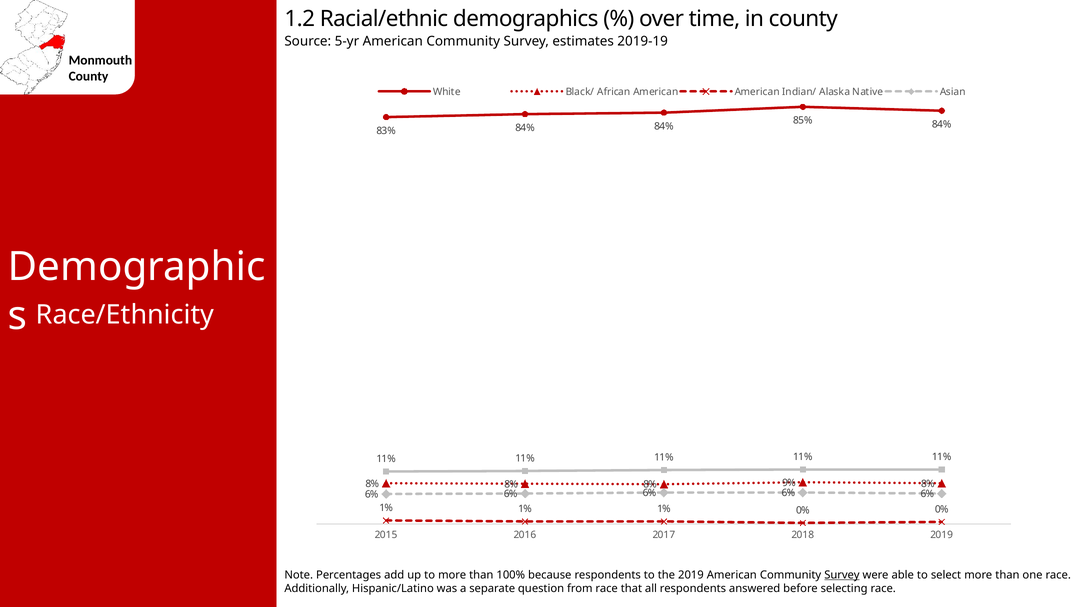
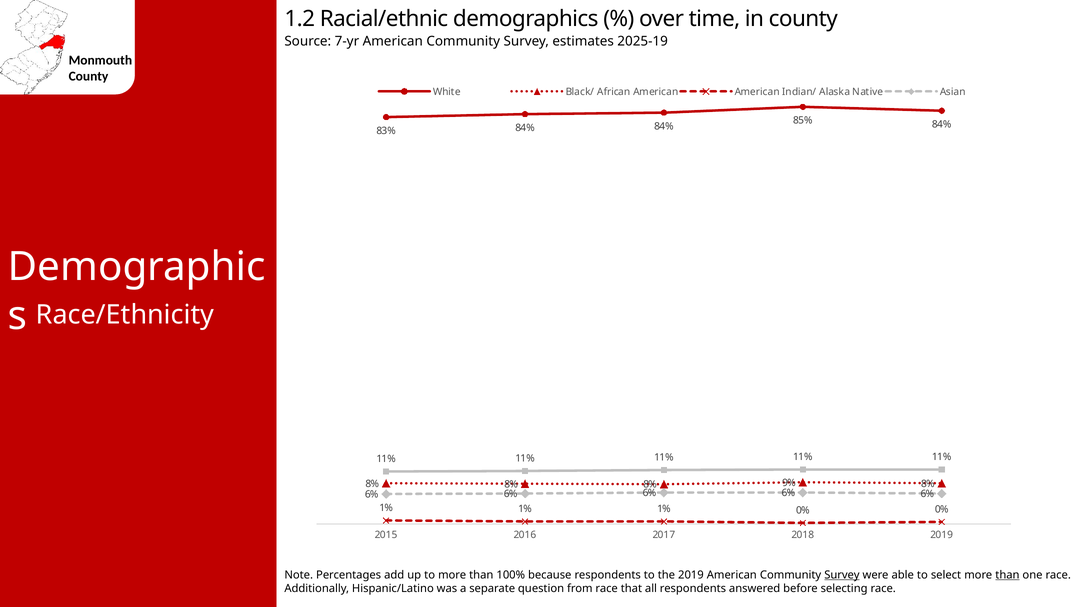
5-yr: 5-yr -> 7-yr (347, 41)
2019-19: 2019-19 -> 2025-19 (643, 41)
than underline: none -> present (1007, 575)
